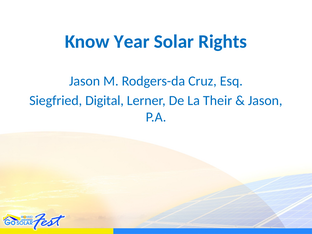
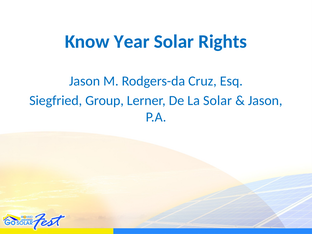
Digital: Digital -> Group (105, 100)
La Their: Their -> Solar (218, 100)
